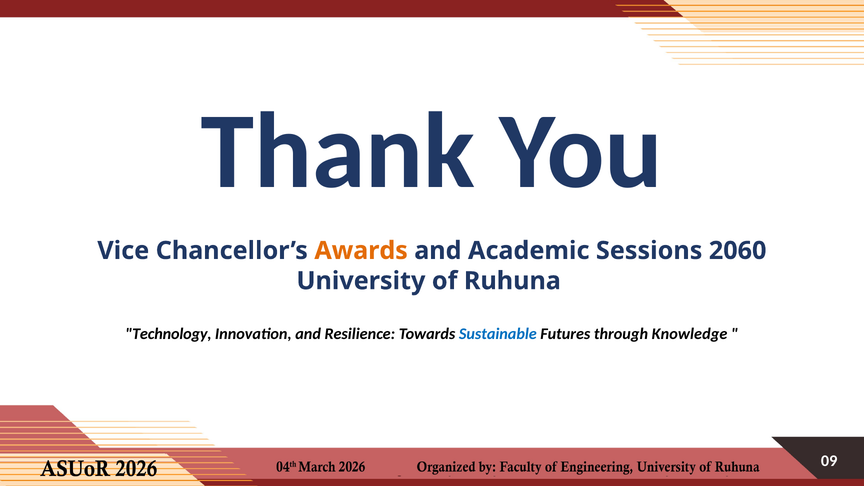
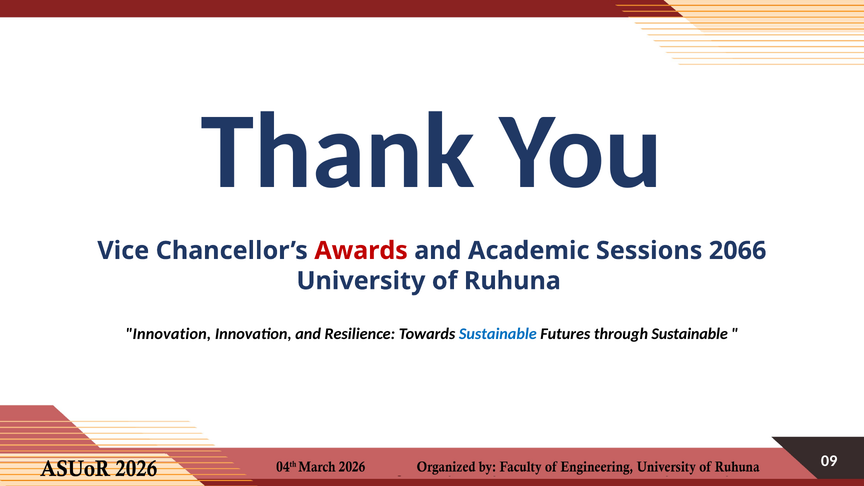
Awards colour: orange -> red (361, 251)
2060: 2060 -> 2066 (738, 251)
Technology: Technology -> Innovation (168, 334)
through Knowledge: Knowledge -> Sustainable (690, 334)
